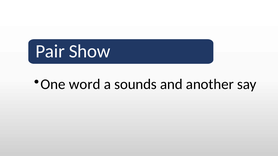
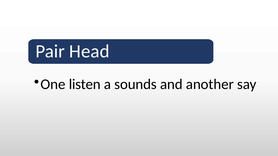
Show: Show -> Head (89, 52)
word: word -> listen (85, 84)
